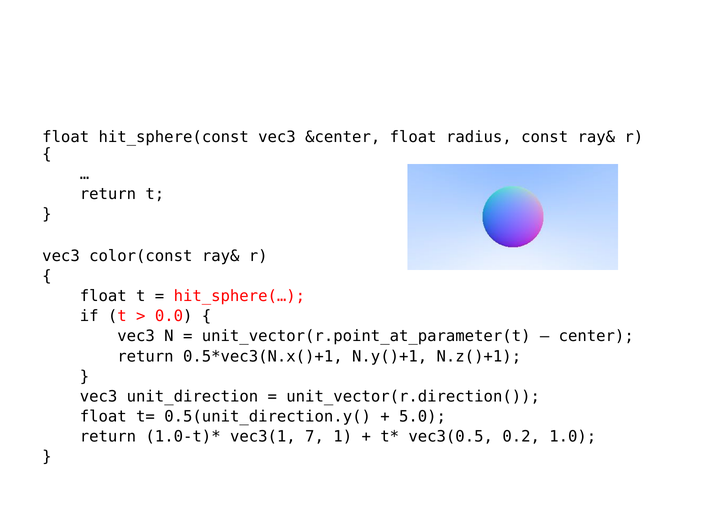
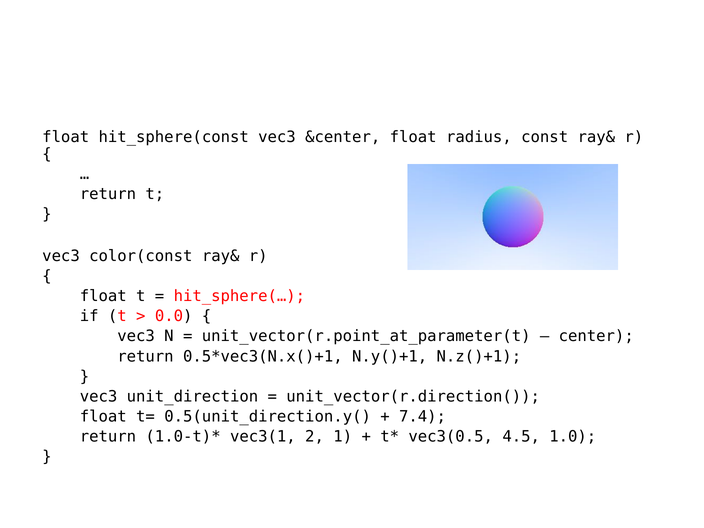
5.0: 5.0 -> 7.4 (423, 416)
7: 7 -> 2 (315, 437)
0.2: 0.2 -> 4.5 (521, 437)
